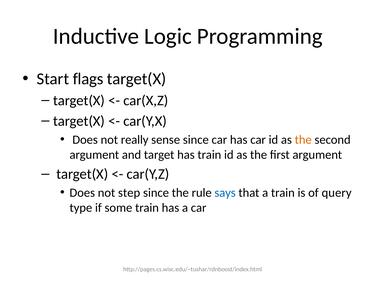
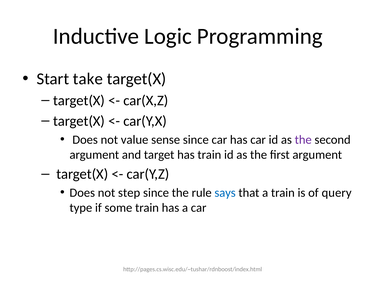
flags: flags -> take (88, 79)
really: really -> value (135, 140)
the colour: orange -> purple (303, 140)
